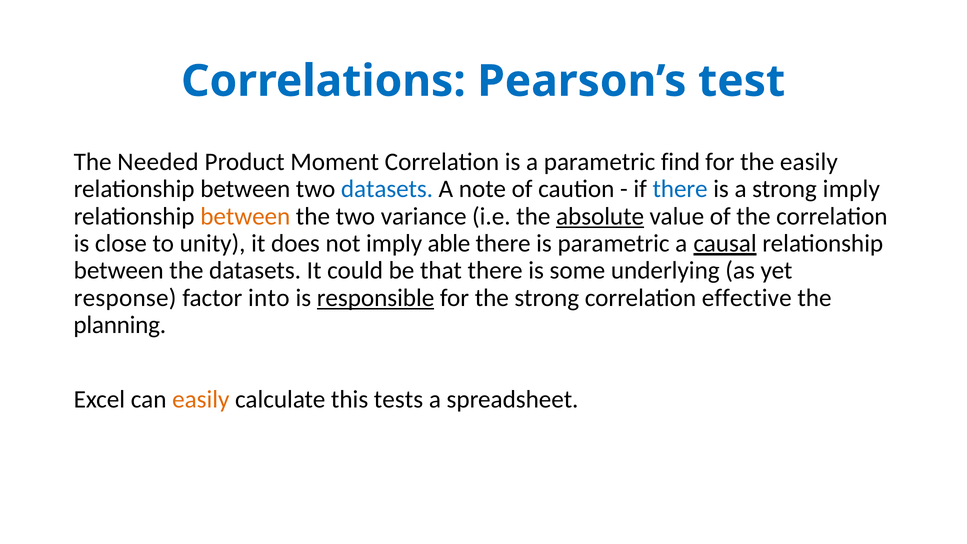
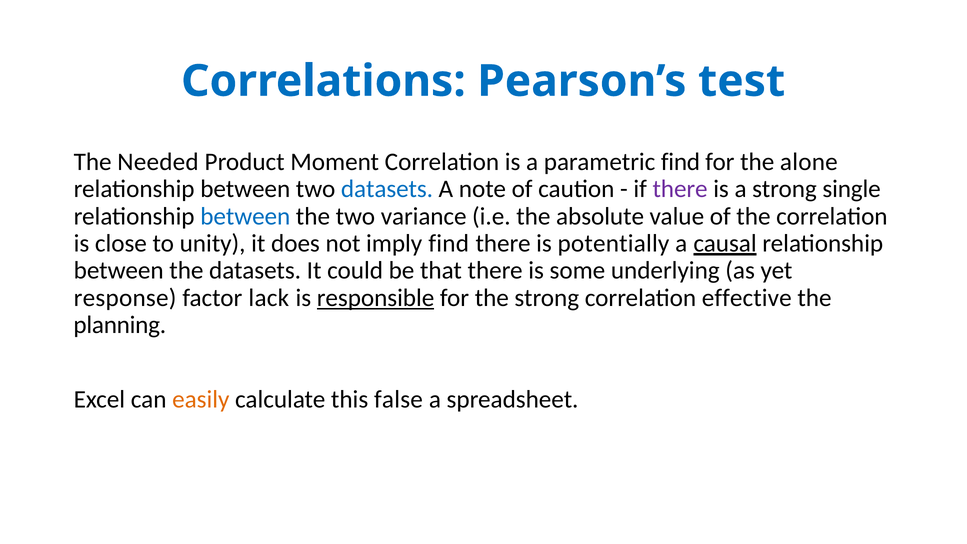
the easily: easily -> alone (809, 162)
there colour: blue -> purple (680, 189)
strong imply: imply -> single (852, 189)
between colour: orange -> blue (245, 216)
absolute underline: present -> none (600, 216)
imply able: able -> find (449, 243)
is parametric: parametric -> potentially (613, 243)
into: into -> lack (269, 298)
tests: tests -> false (398, 399)
